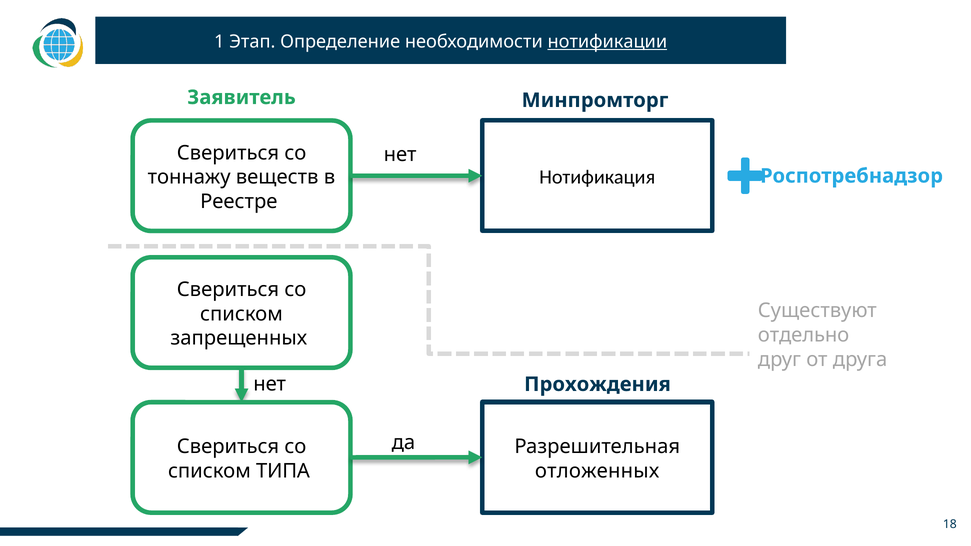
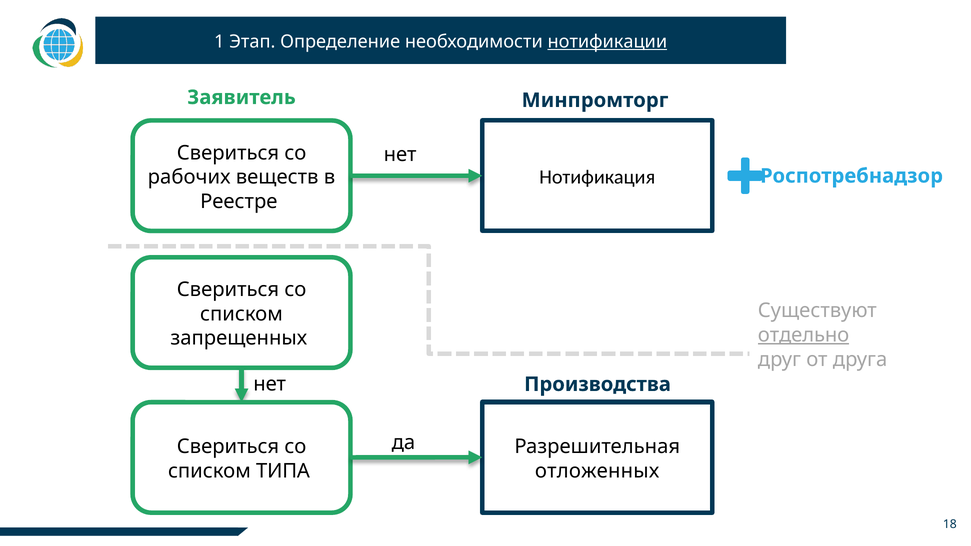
тоннажу: тоннажу -> рабочих (189, 177)
отдельно underline: none -> present (804, 335)
Прохождения: Прохождения -> Производства (597, 384)
